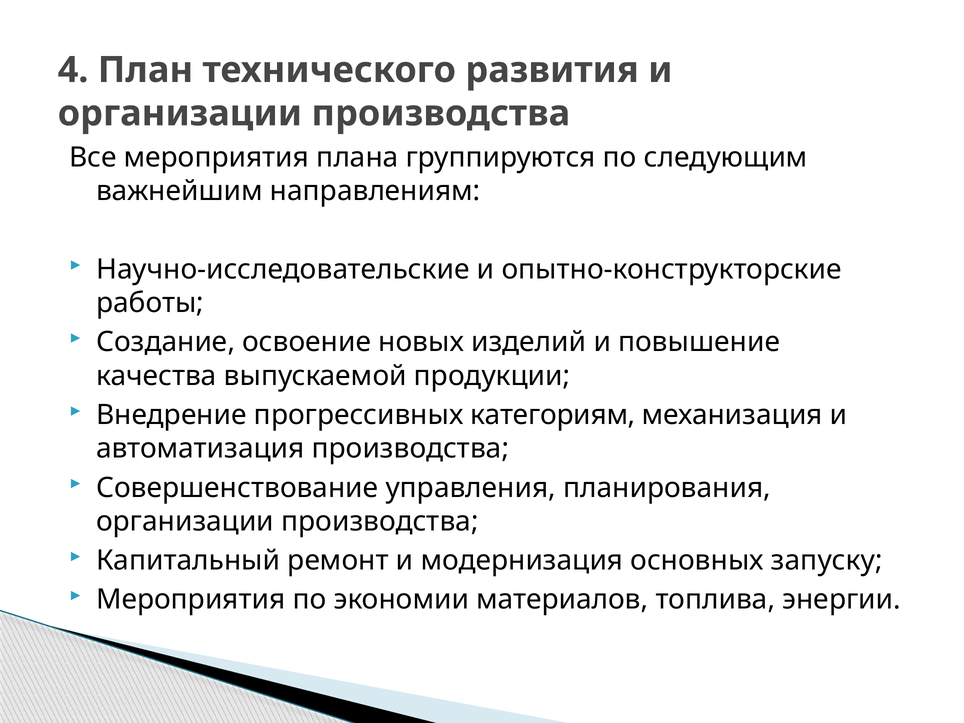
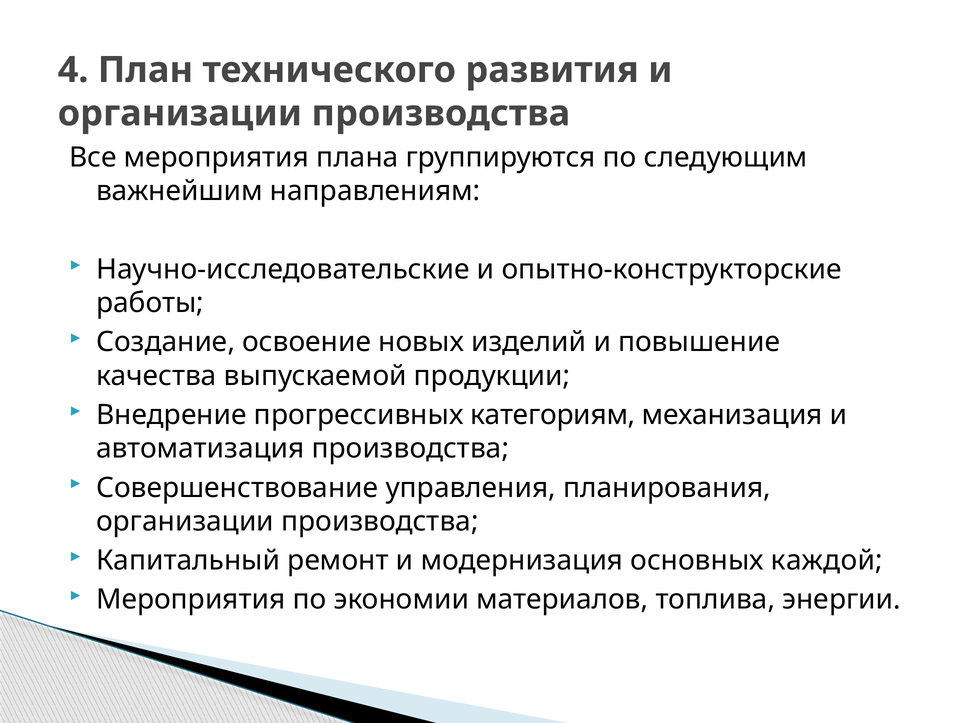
запуску: запуску -> каждой (827, 561)
